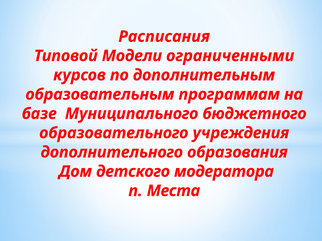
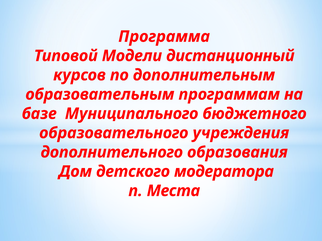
Расписания: Расписания -> Программа (164, 37)
ограниченными: ограниченными -> дистанционный (230, 56)
